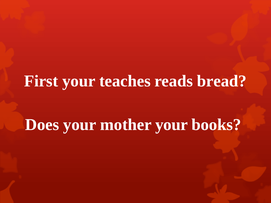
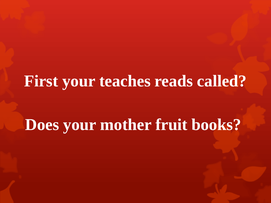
bread: bread -> called (222, 81)
mother your: your -> fruit (171, 125)
